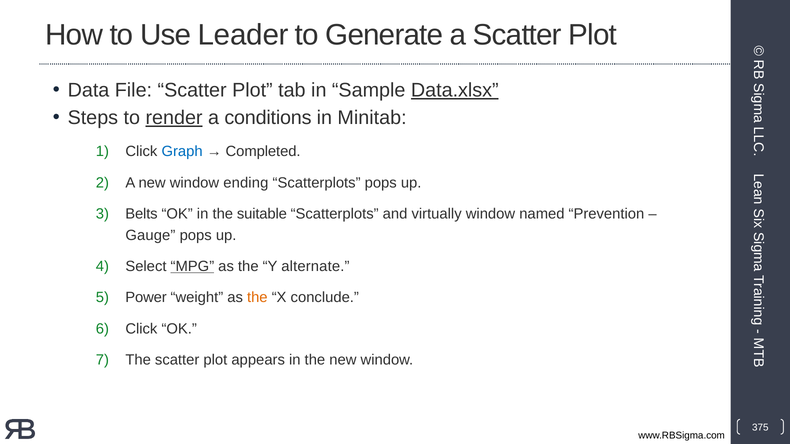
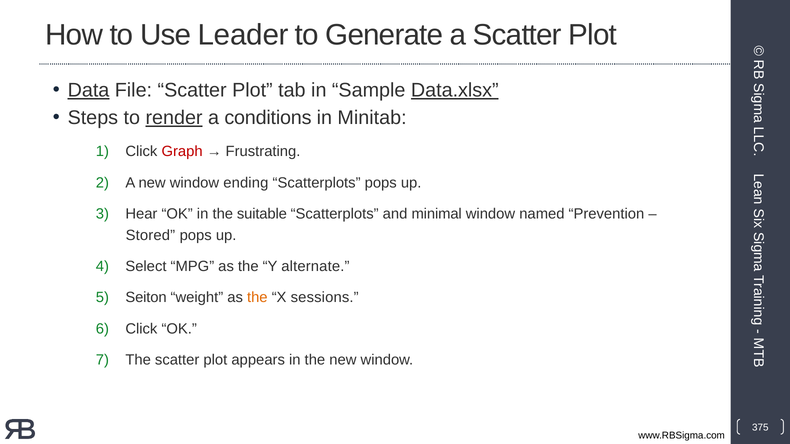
Data underline: none -> present (88, 90)
Graph colour: blue -> red (182, 152)
Completed: Completed -> Frustrating (263, 152)
Belts: Belts -> Hear (141, 214)
virtually: virtually -> minimal (437, 214)
Gauge: Gauge -> Stored (150, 235)
MPG underline: present -> none (192, 267)
Power: Power -> Seiton (146, 298)
conclude: conclude -> sessions (325, 298)
